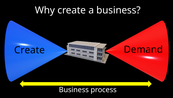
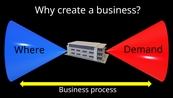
Create: Create -> Where (30, 50)
